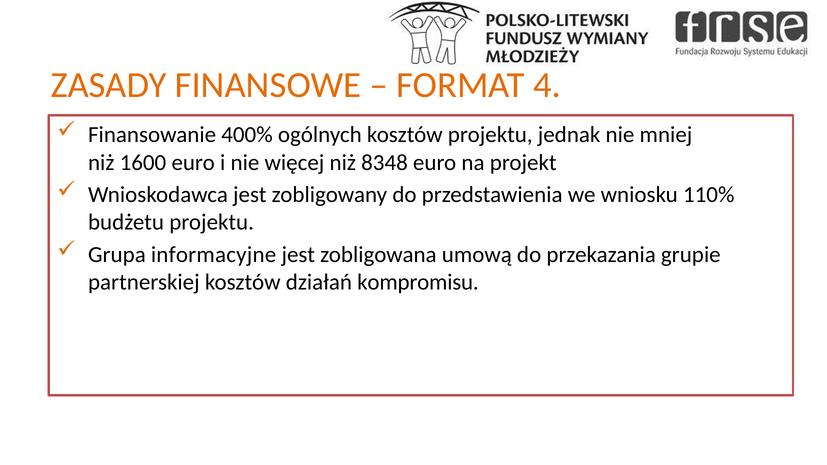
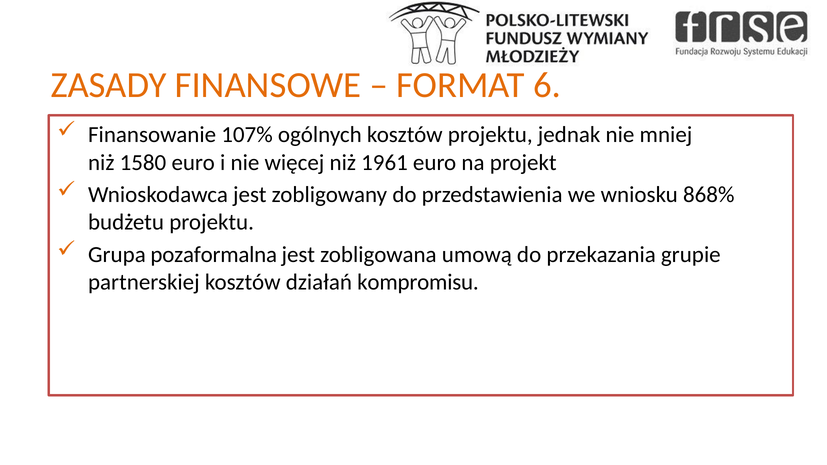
4: 4 -> 6 (547, 85)
400%: 400% -> 107% (247, 135)
1600: 1600 -> 1580 (143, 163)
8348: 8348 -> 1961 (385, 163)
110%: 110% -> 868% (709, 195)
informacyjne: informacyjne -> pozaformalna (214, 255)
